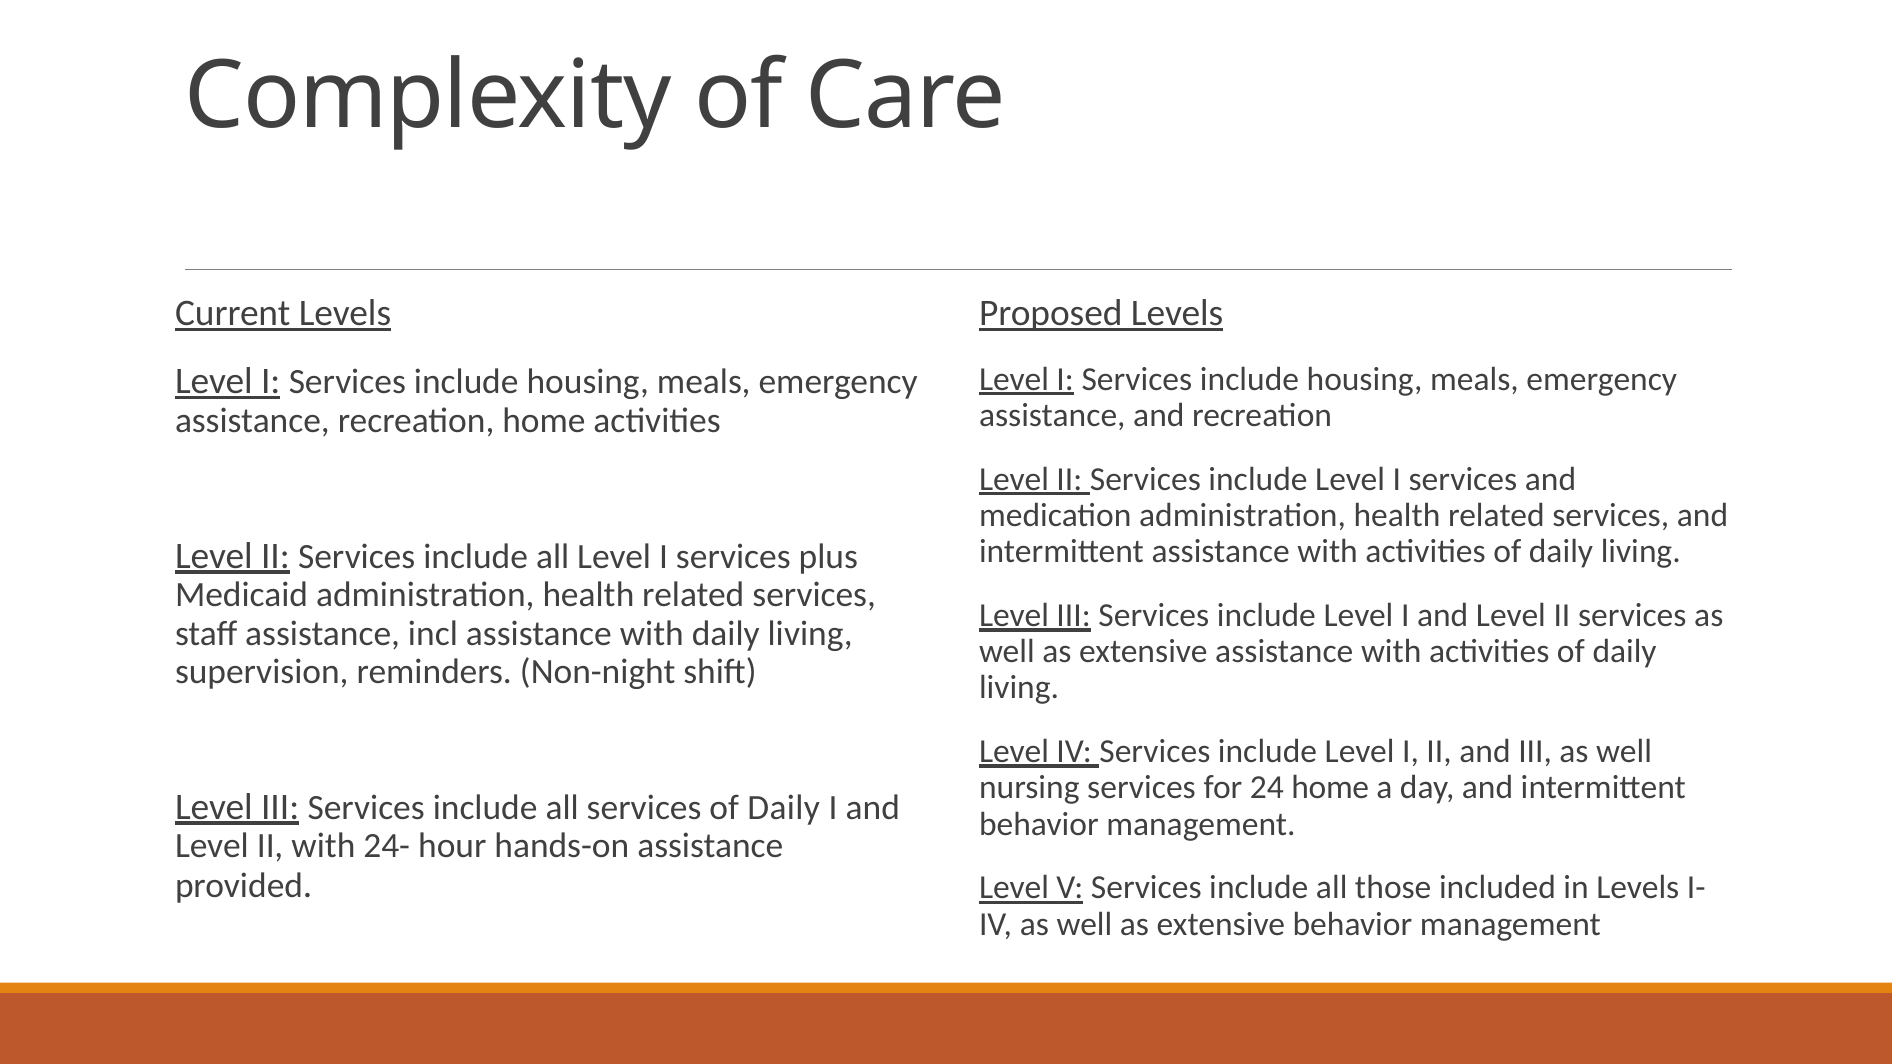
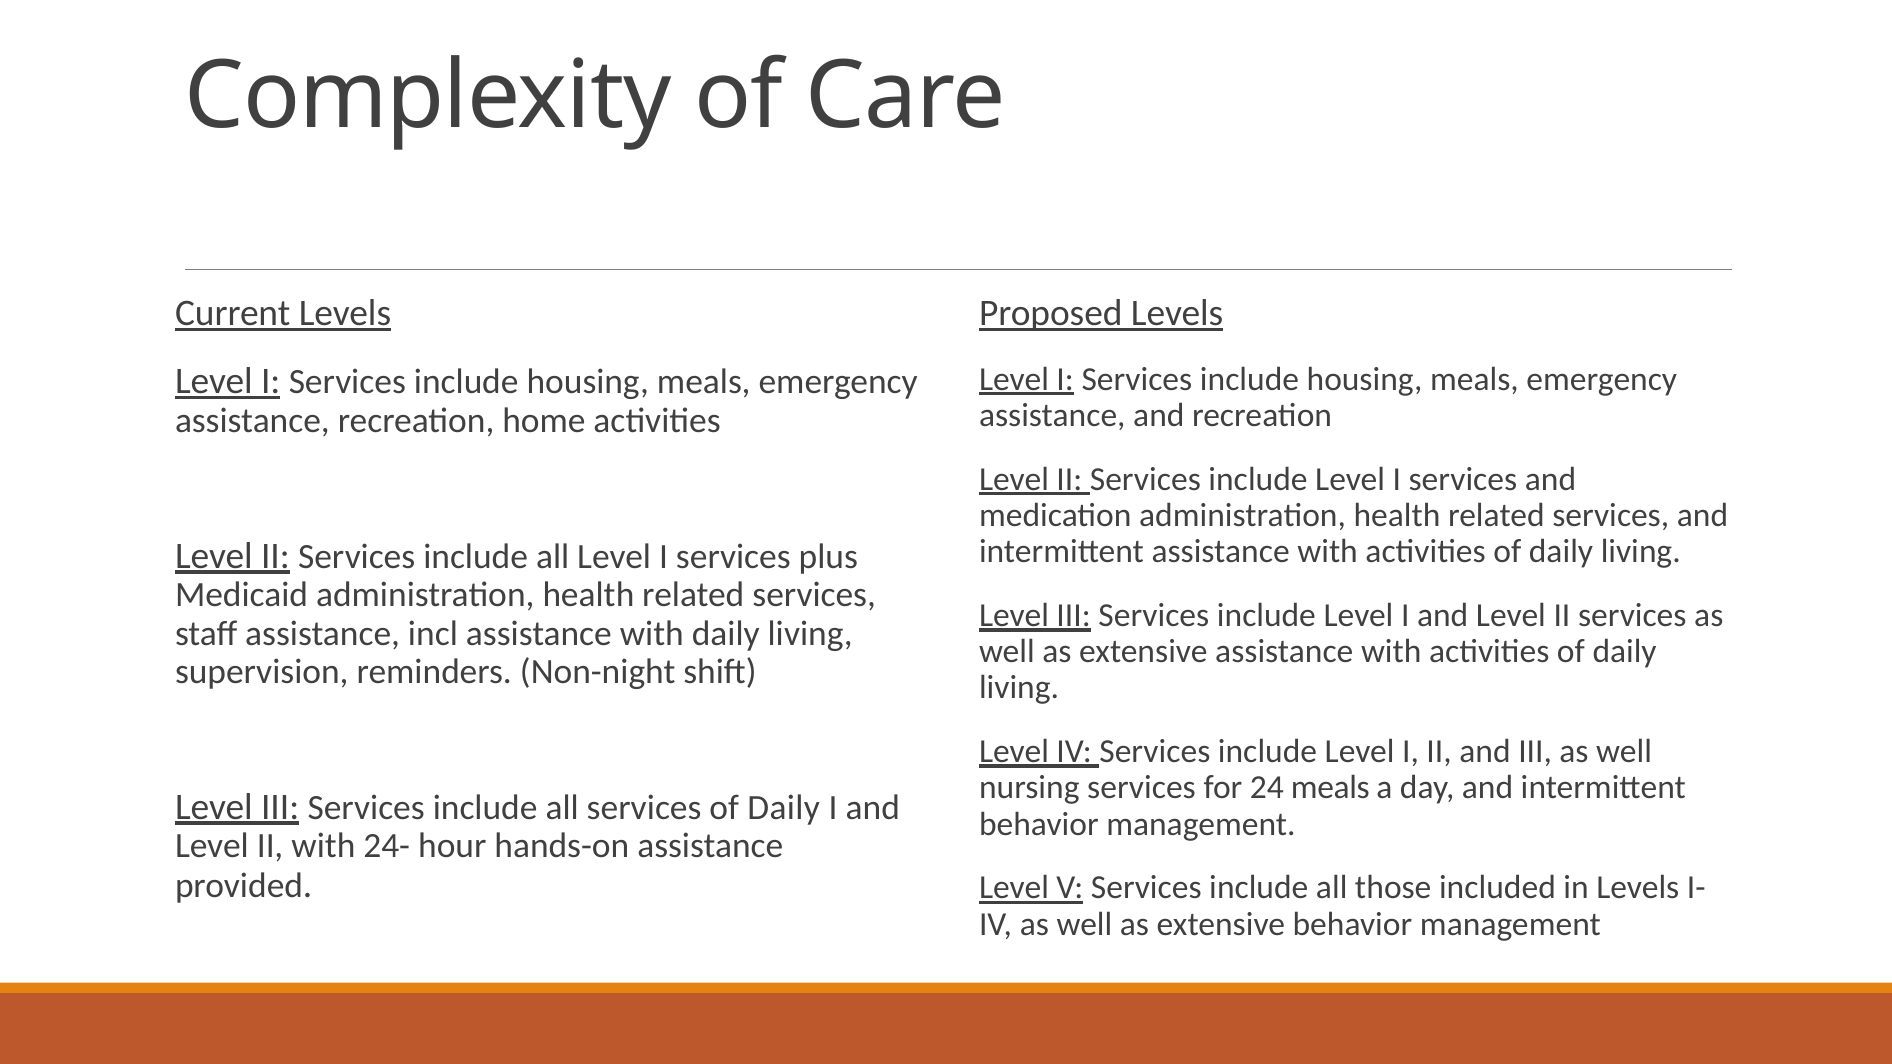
24 home: home -> meals (1330, 788)
